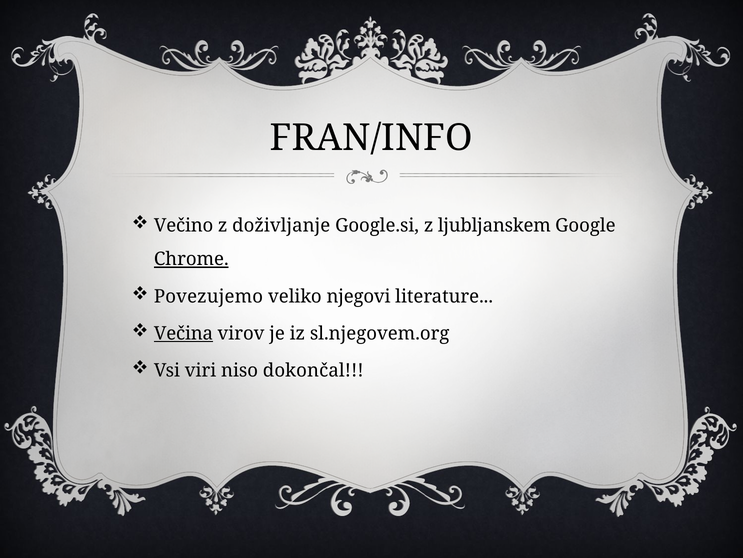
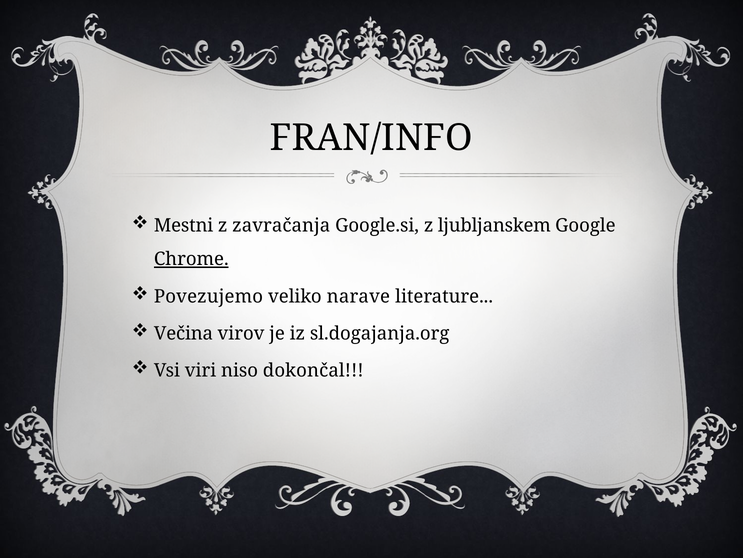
Večino: Večino -> Mestni (184, 225)
doživljanje: doživljanje -> zavračanja (281, 225)
njegovi: njegovi -> narave (358, 296)
Večina underline: present -> none (183, 333)
sl.njegovem.org: sl.njegovem.org -> sl.dogajanja.org (380, 333)
